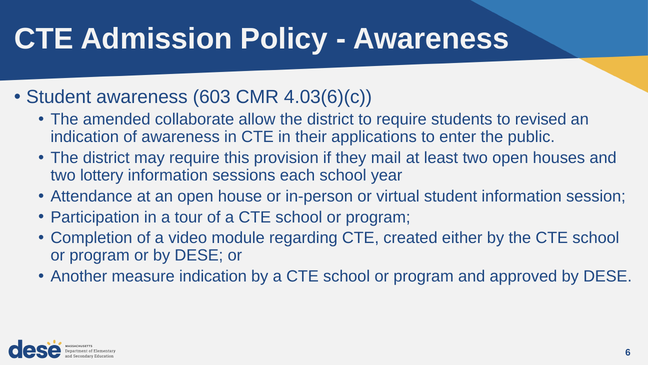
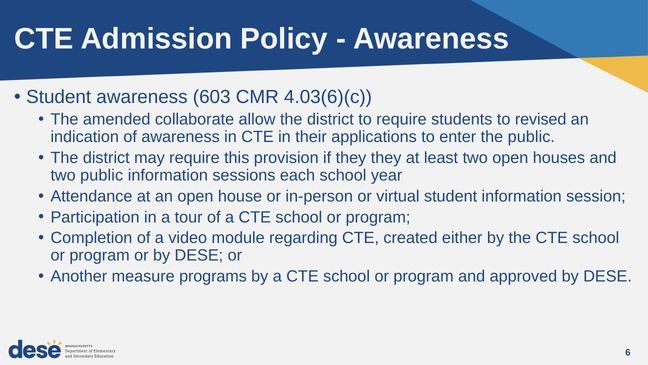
they mail: mail -> they (386, 158)
two lottery: lottery -> public (102, 175)
measure indication: indication -> programs (213, 276)
